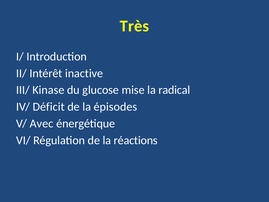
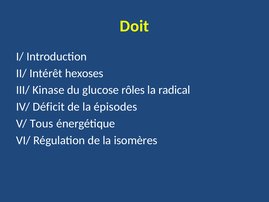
Très: Très -> Doit (134, 26)
inactive: inactive -> hexoses (84, 73)
mise: mise -> rôles (133, 90)
Avec: Avec -> Tous (42, 123)
réactions: réactions -> isomères (136, 140)
